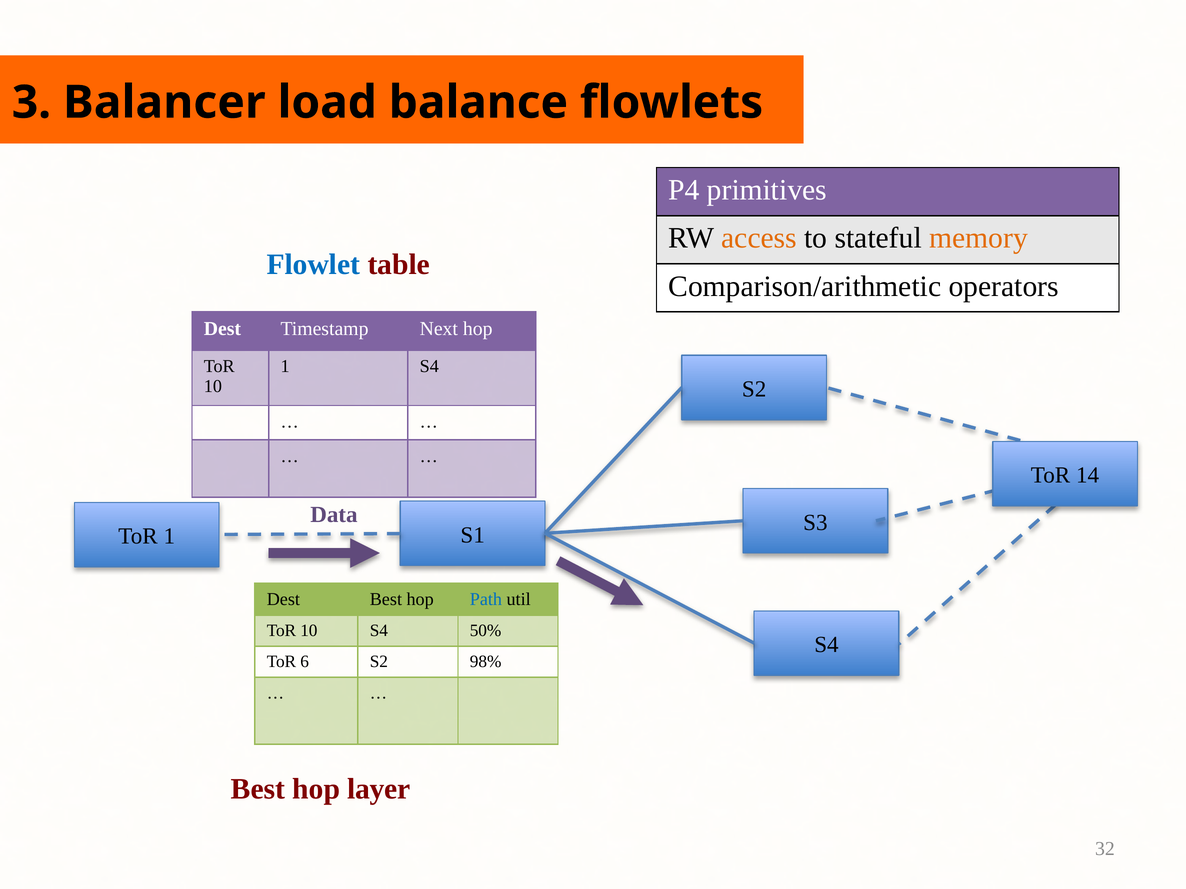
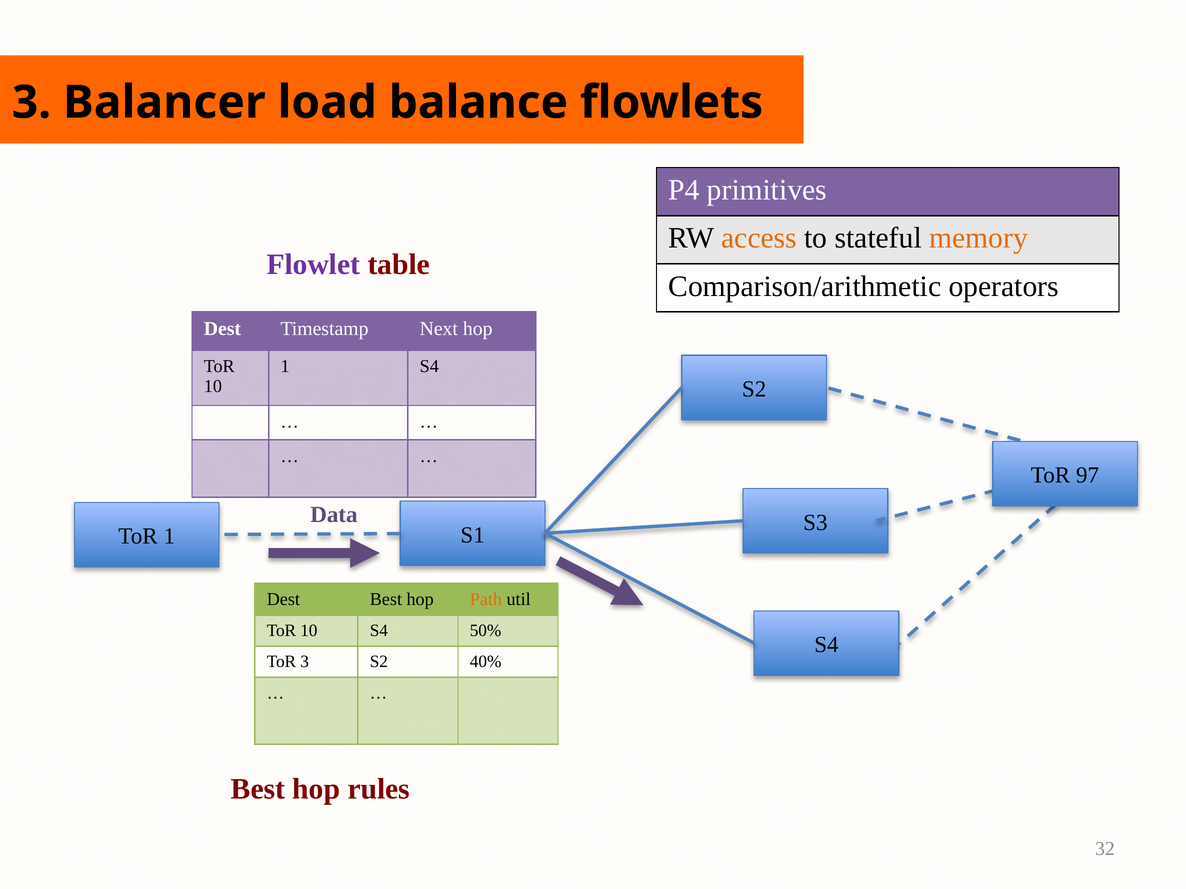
Flowlet colour: blue -> purple (313, 265)
14: 14 -> 97 (1088, 475)
Path colour: blue -> orange (486, 599)
ToR 6: 6 -> 3 (305, 662)
98%: 98% -> 40% (486, 662)
layer: layer -> rules (379, 790)
